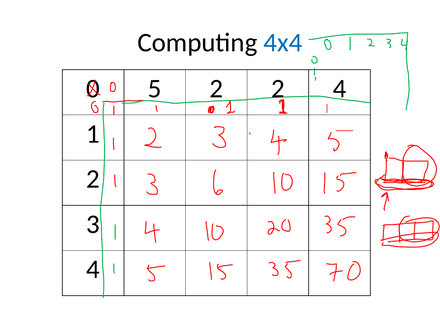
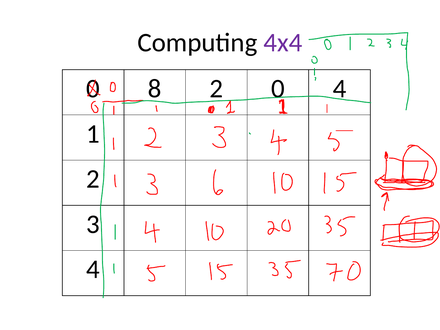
4x4 colour: blue -> purple (283, 43)
5: 5 -> 8 (155, 89)
2 2: 2 -> 0 (278, 89)
